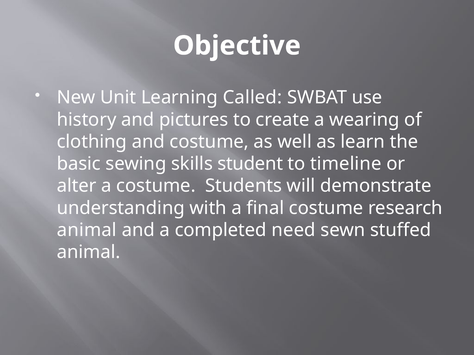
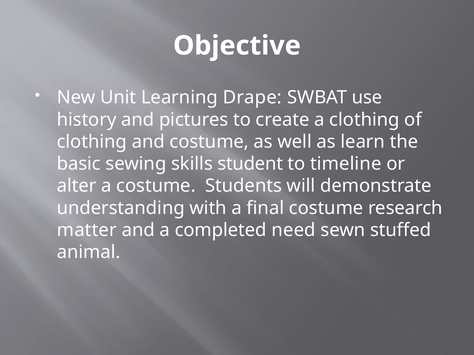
Called: Called -> Drape (252, 98)
a wearing: wearing -> clothing (364, 120)
animal: animal -> matter (87, 230)
